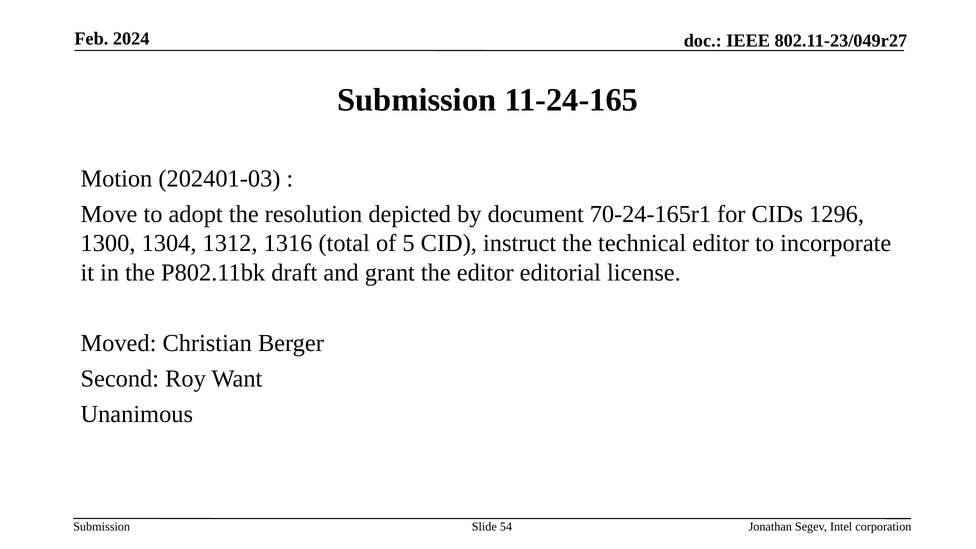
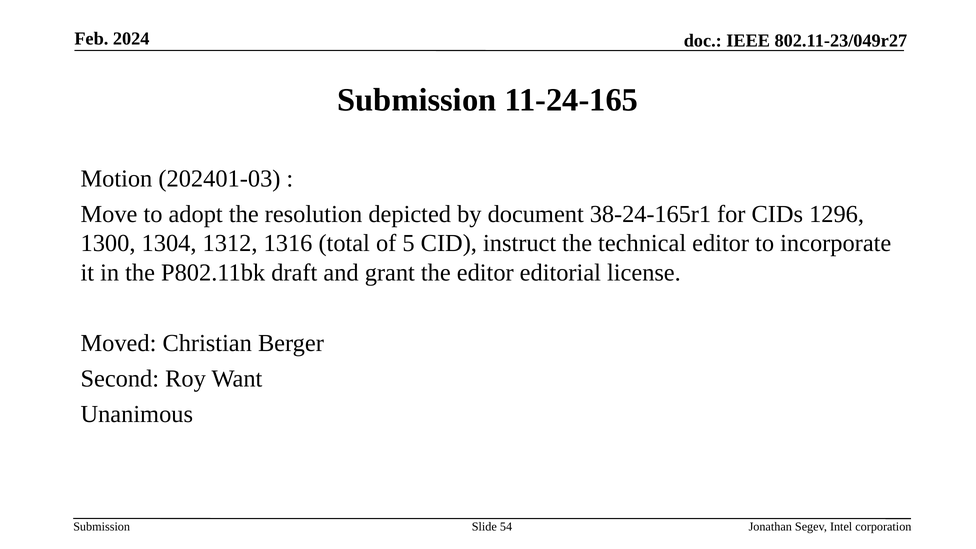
70-24-165r1: 70-24-165r1 -> 38-24-165r1 (650, 214)
